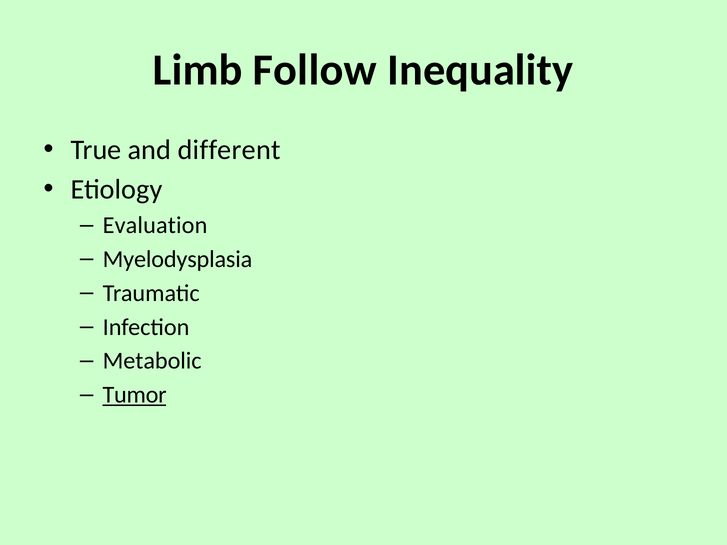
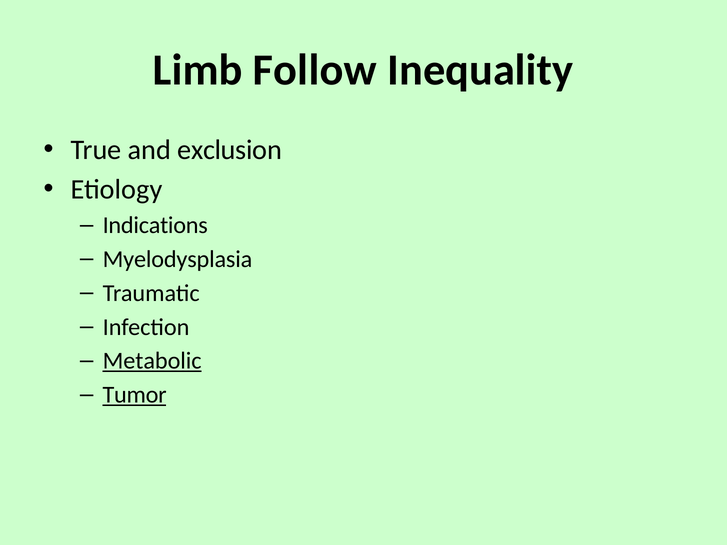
different: different -> exclusion (230, 150)
Evaluation: Evaluation -> Indications (155, 225)
Metabolic underline: none -> present (152, 361)
